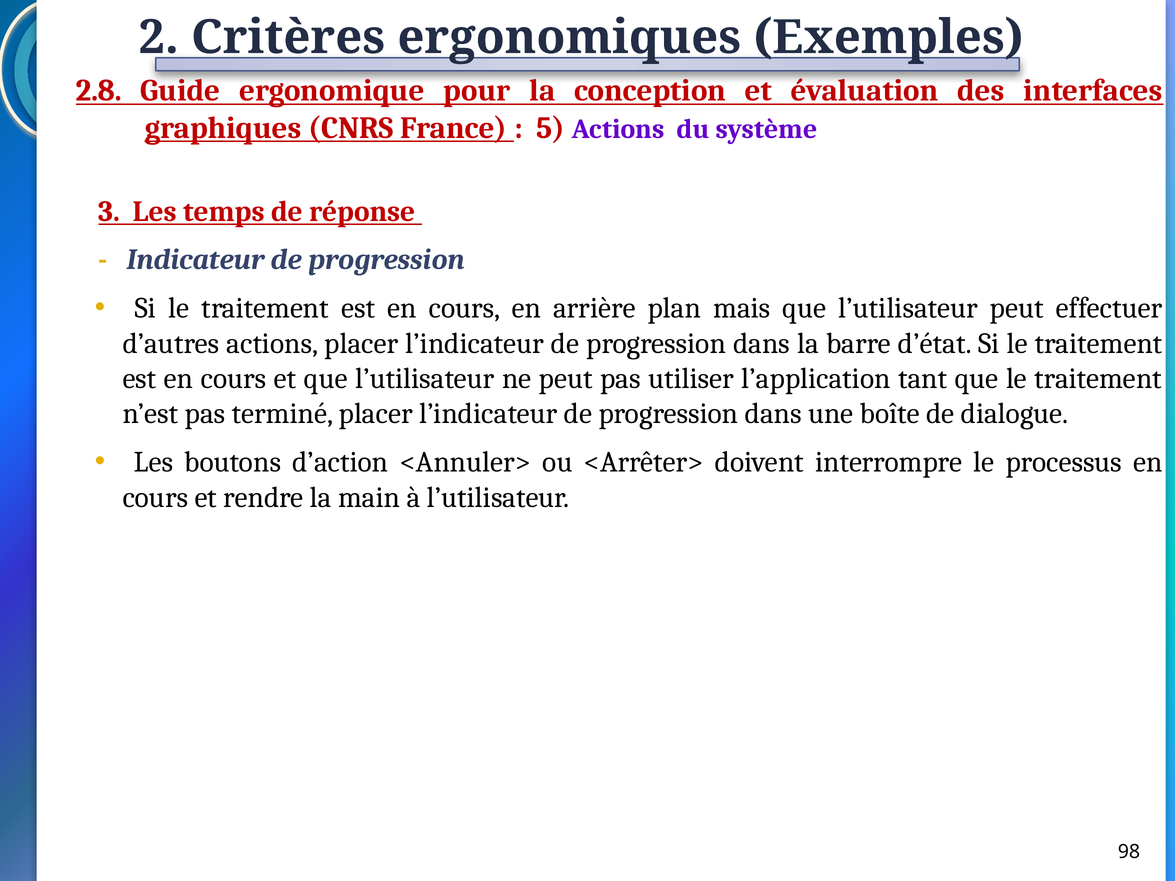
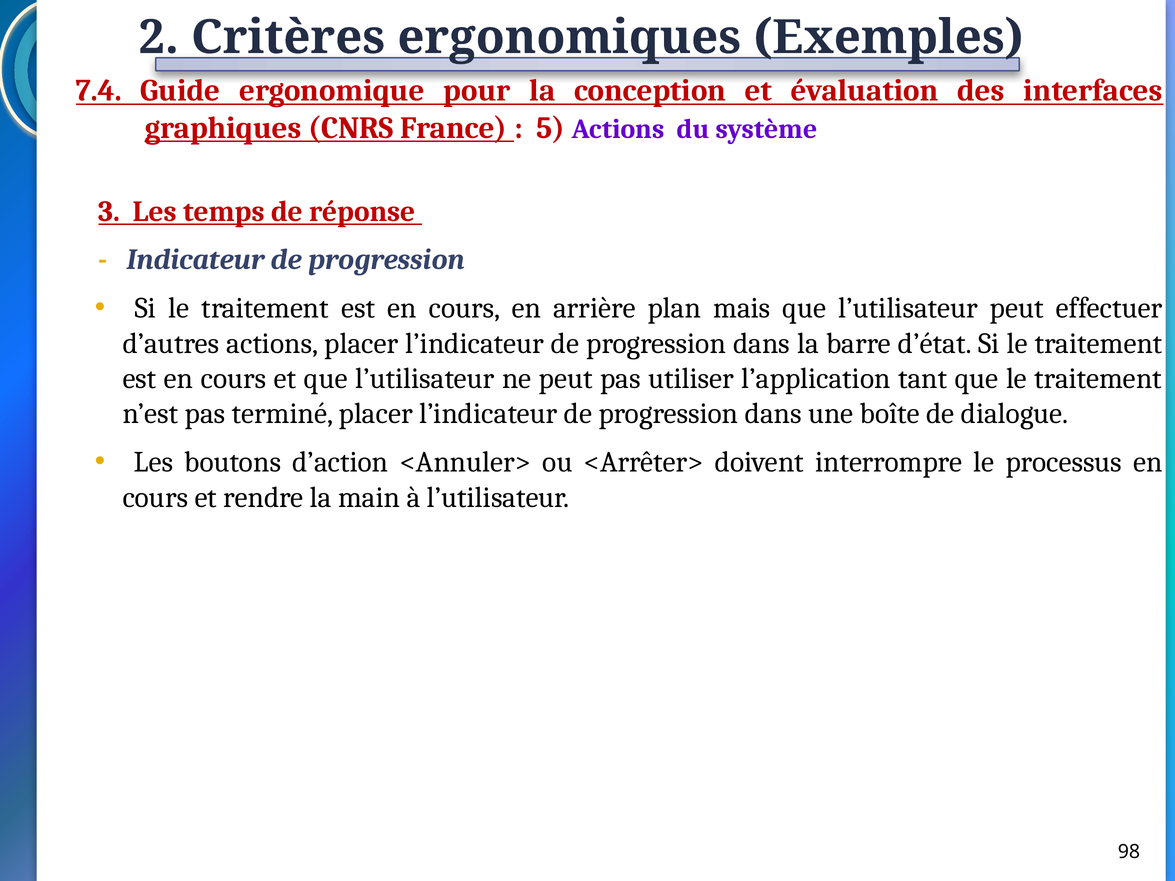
2.8: 2.8 -> 7.4 (99, 91)
